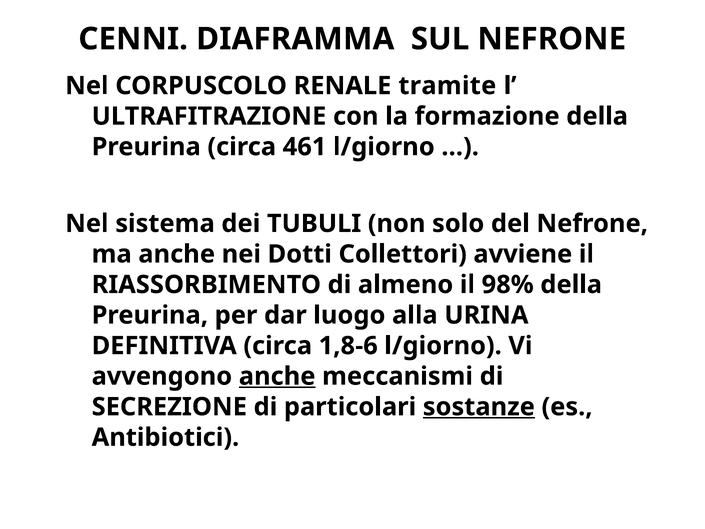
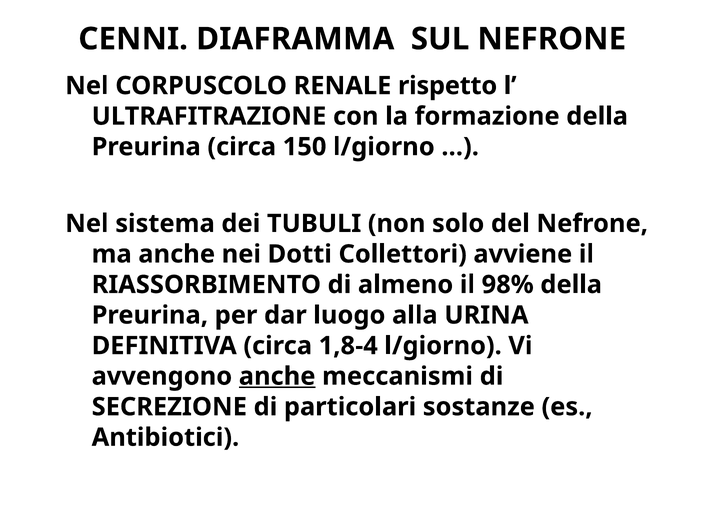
tramite: tramite -> rispetto (448, 86)
461: 461 -> 150 (305, 147)
1,8-6: 1,8-6 -> 1,8-4 (348, 346)
sostanze underline: present -> none (479, 407)
